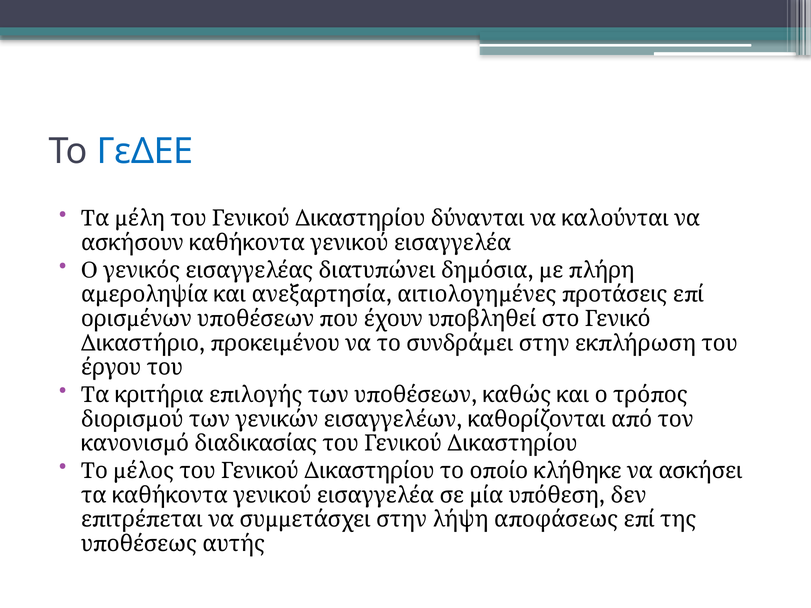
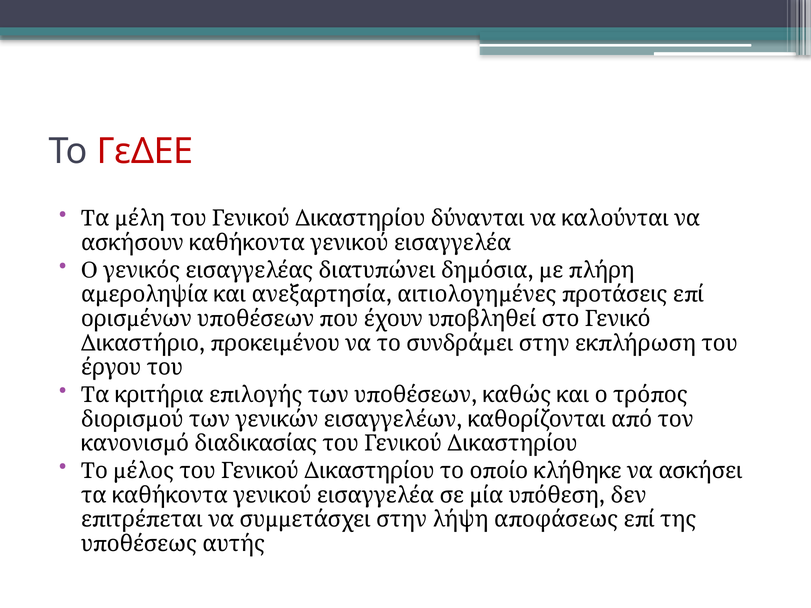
ΓεΔΕΕ colour: blue -> red (145, 151)
